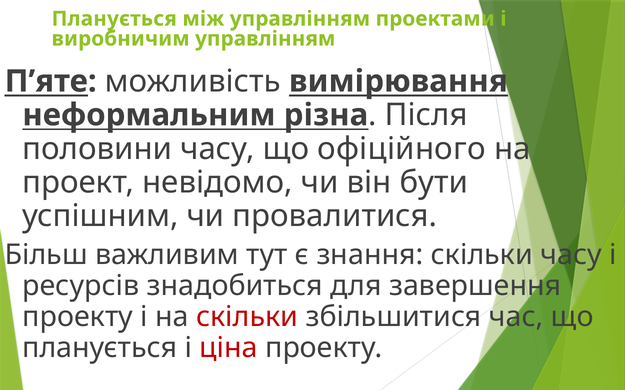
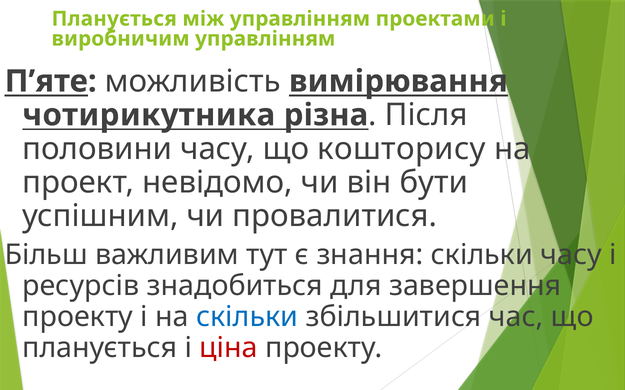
неформальним: неформальним -> чотирикутника (149, 115)
офіційного: офіційного -> кошторису (401, 149)
скільки colour: red -> blue (247, 317)
